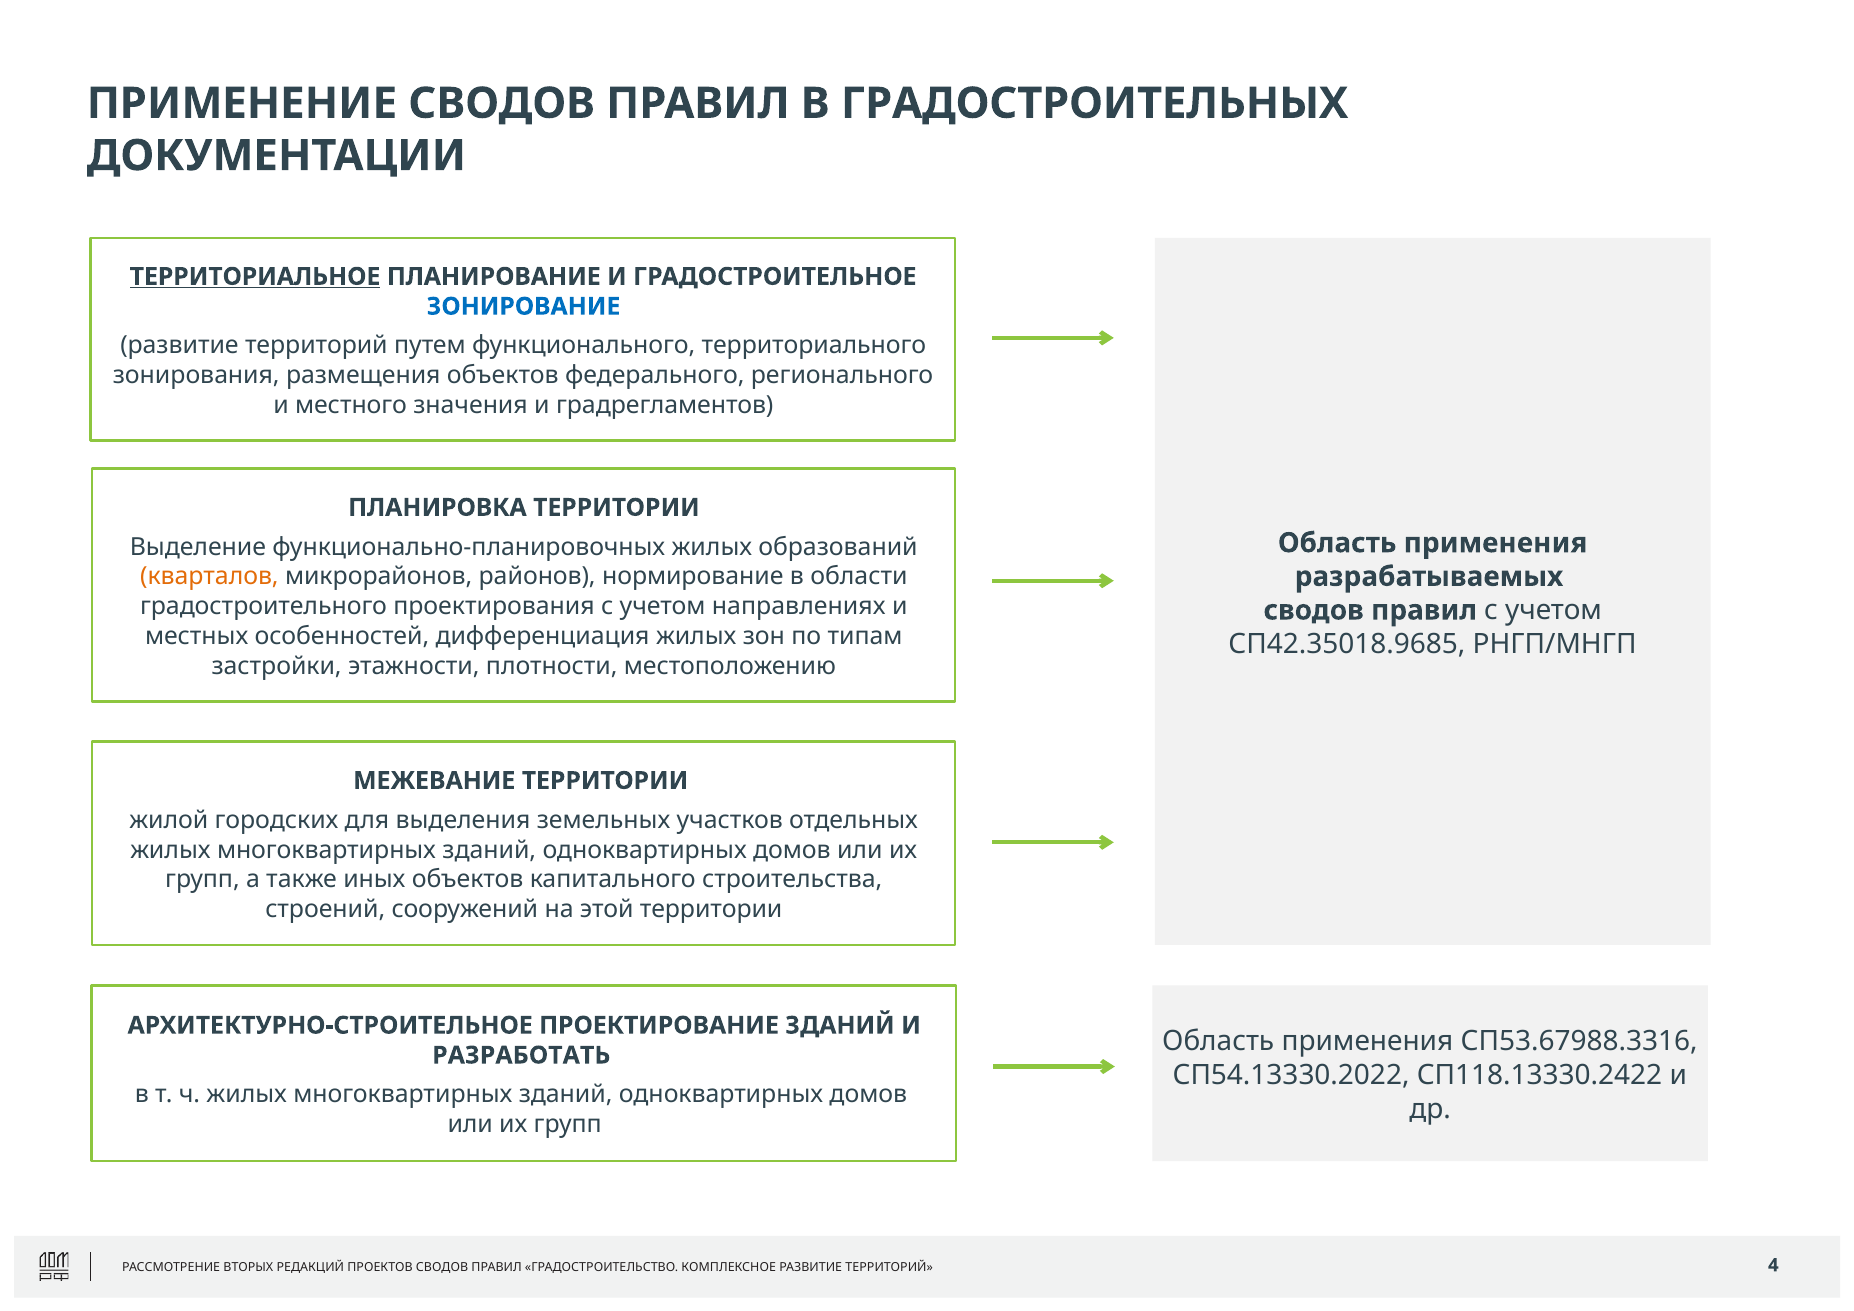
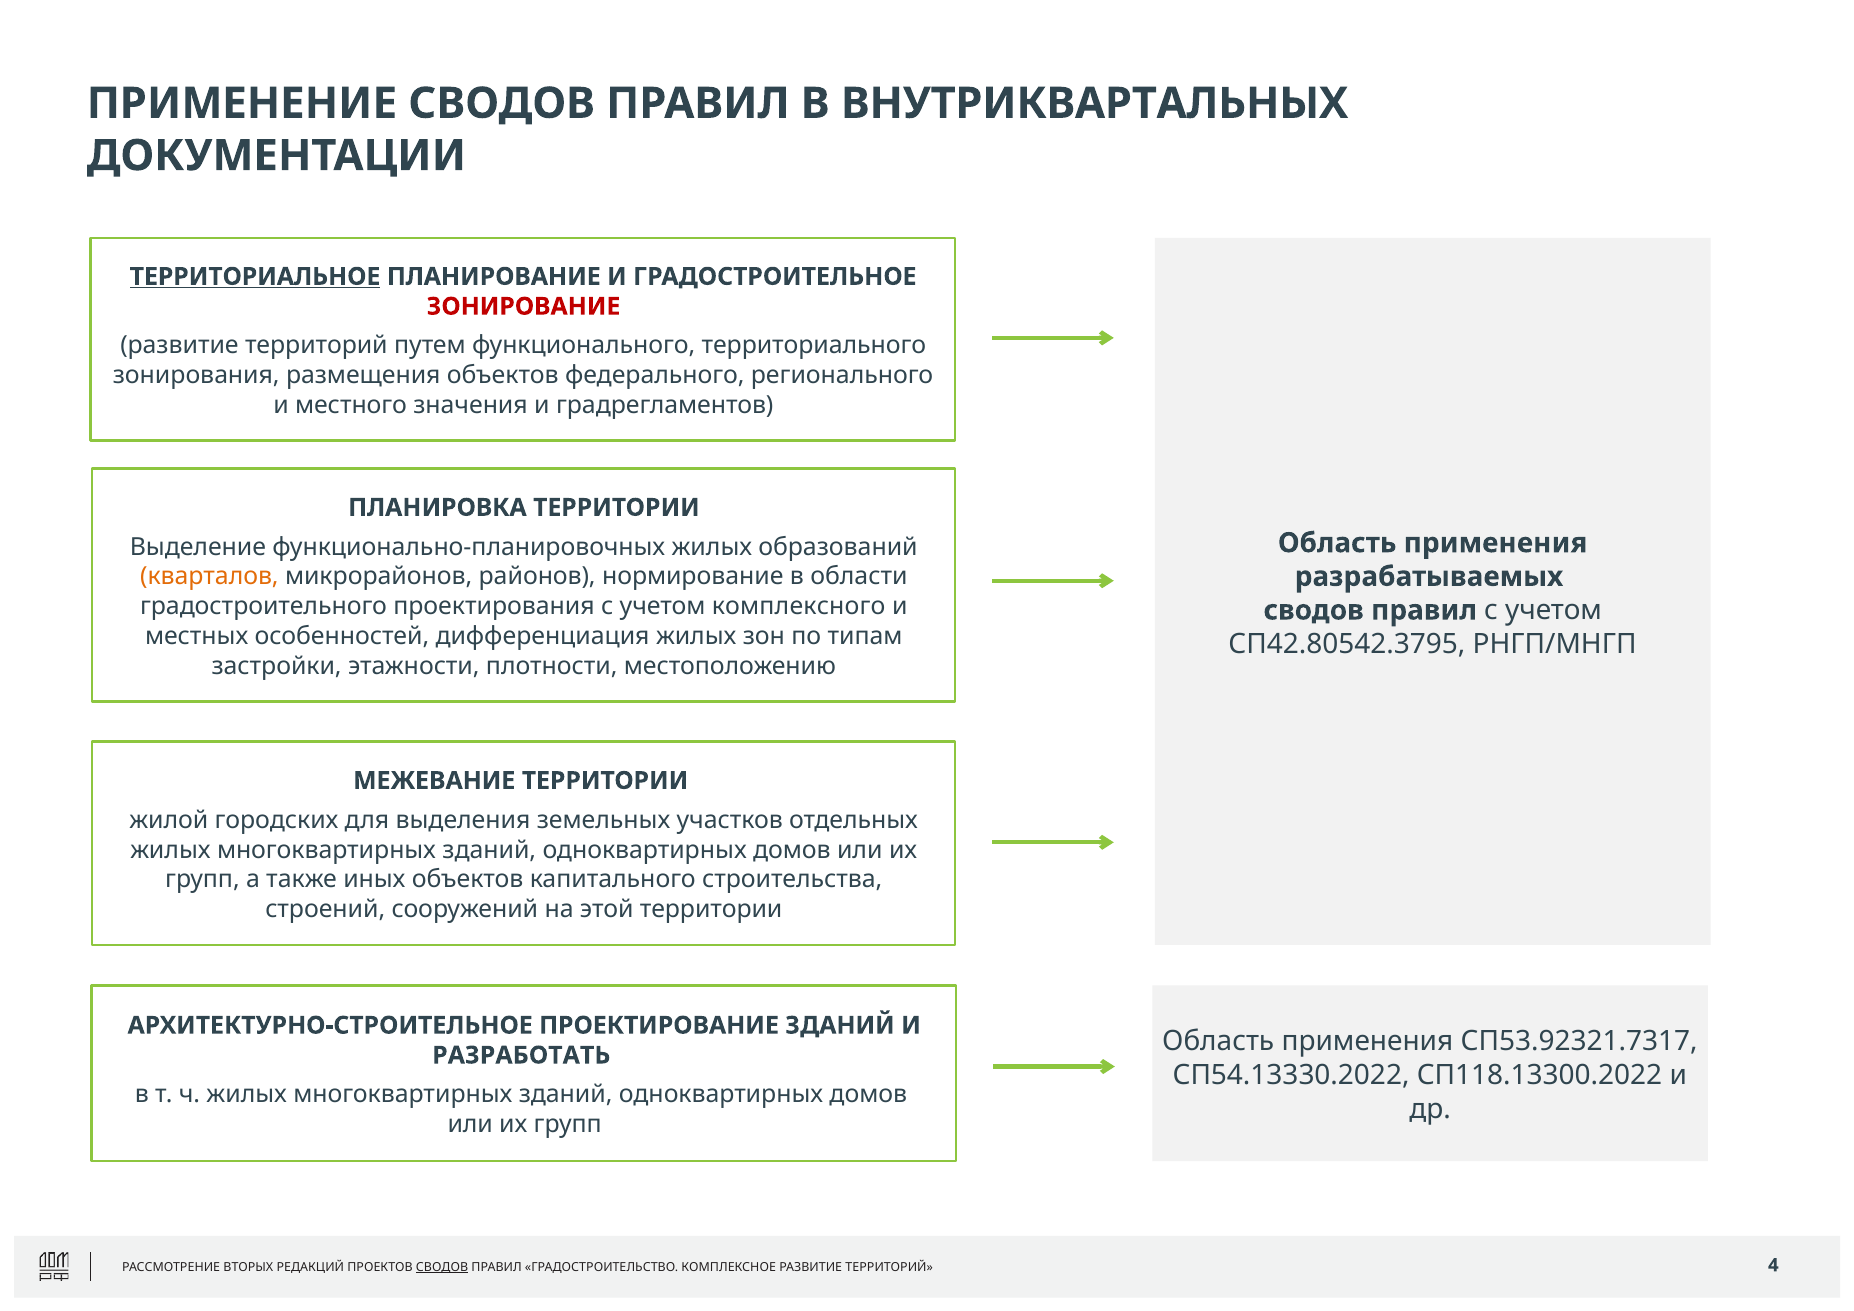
ГРАДОСТРОИТЕЛЬНЫХ: ГРАДОСТРОИТЕЛЬНЫХ -> ВНУТРИКВАРТАЛЬНЫХ (1094, 103)
ЗОНИРОВАНИЕ colour: blue -> red (524, 306)
направлениях: направлениях -> комплексного (799, 606)
СП42.35018.9685: СП42.35018.9685 -> СП42.80542.3795 (1347, 644)
СП53.67988.3316: СП53.67988.3316 -> СП53.92321.7317 (1579, 1041)
СП118.13330.2422: СП118.13330.2422 -> СП118.13300.2022 (1539, 1075)
СВОДОВ underline: none -> present (442, 1267)
